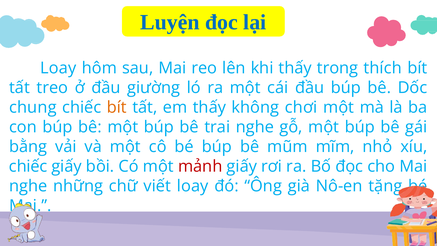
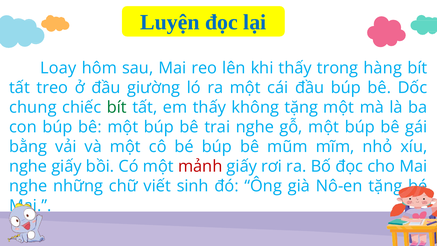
thích: thích -> hàng (383, 68)
bít colour: orange -> green (117, 107)
không chơi: chơi -> tặng (301, 107)
chiếc: chiếc -> nghe (28, 166)
viết loay: loay -> sinh (193, 186)
